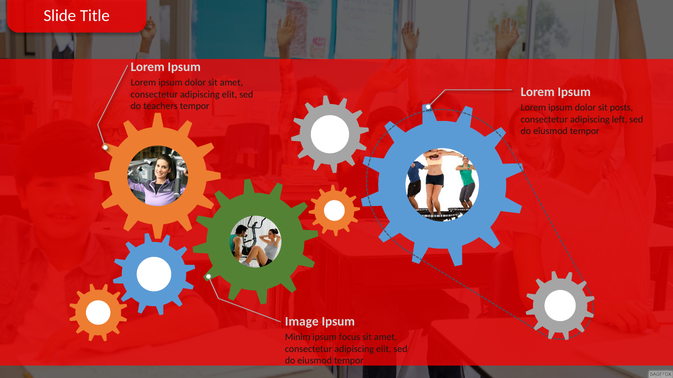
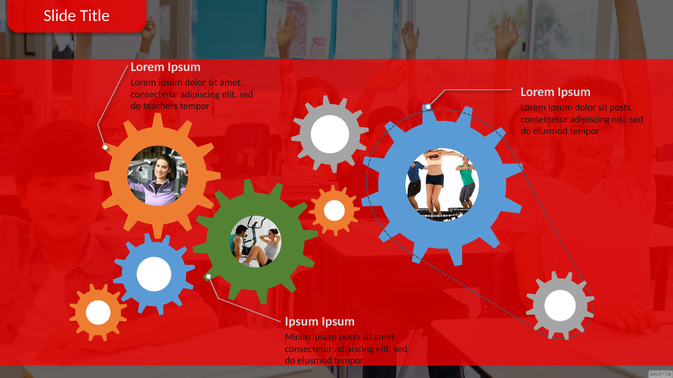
left: left -> nisi (620, 120)
Image: Image -> Ipsum (302, 322)
ipsum focus: focus -> posts (350, 338)
